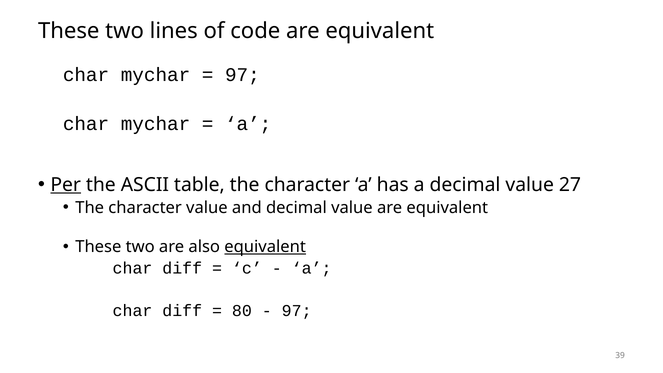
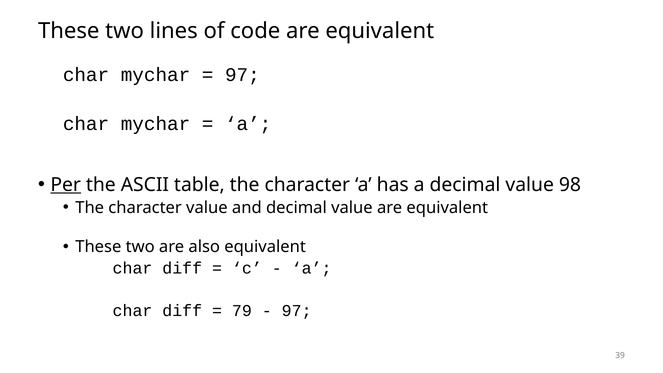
27: 27 -> 98 (570, 185)
equivalent underline: present -> none (265, 247)
80: 80 -> 79 (242, 311)
